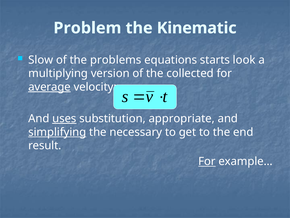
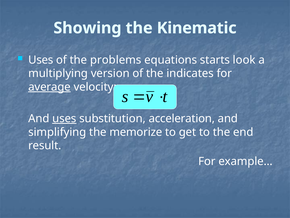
Problem: Problem -> Showing (87, 28)
Slow: Slow -> Uses (41, 60)
collected: collected -> indicates (190, 73)
appropriate: appropriate -> acceleration (182, 118)
simplifying underline: present -> none (57, 132)
necessary: necessary -> memorize (136, 132)
For underline: present -> none (207, 161)
